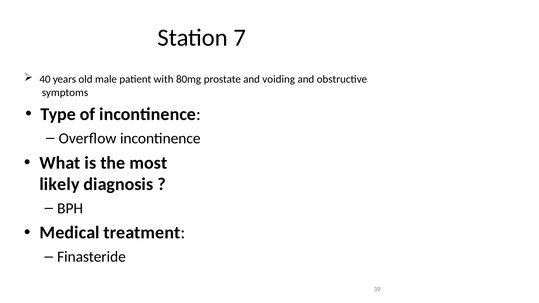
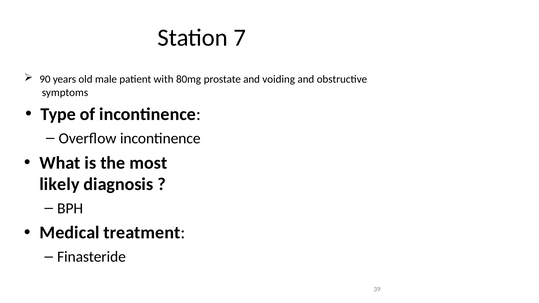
40: 40 -> 90 (45, 79)
